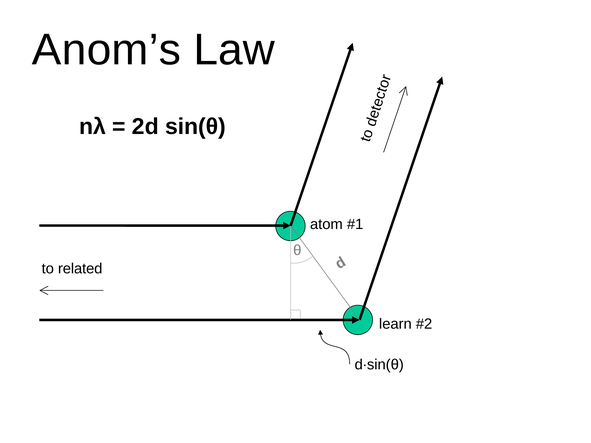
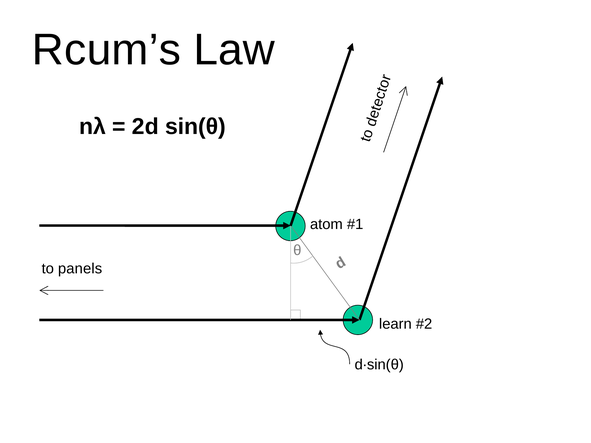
Anom’s: Anom’s -> Rcum’s (107, 50)
related: related -> panels (80, 269)
